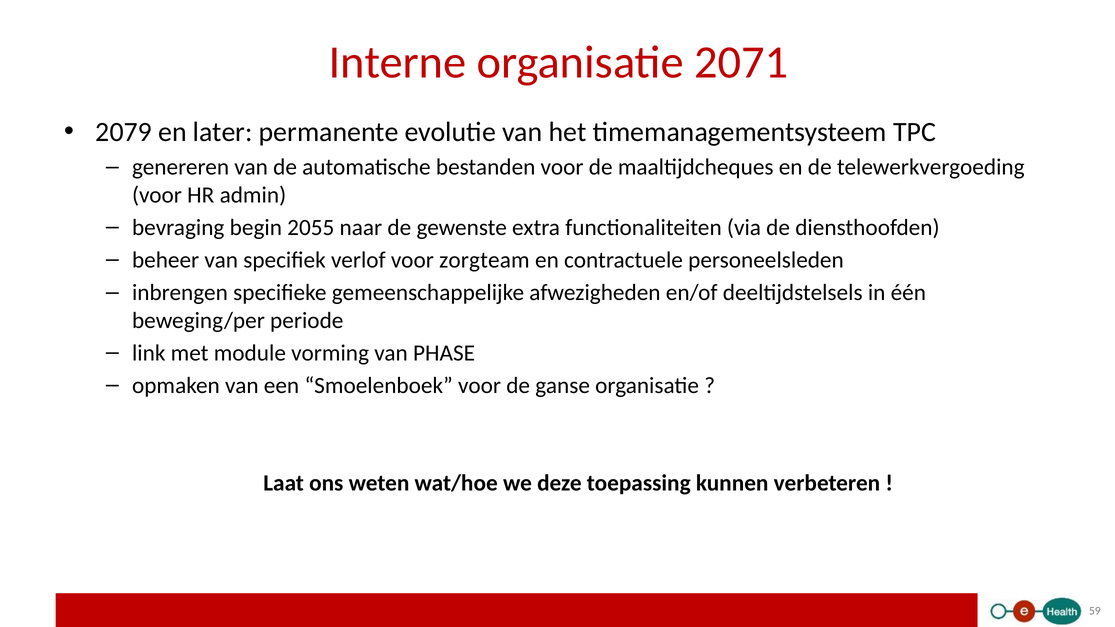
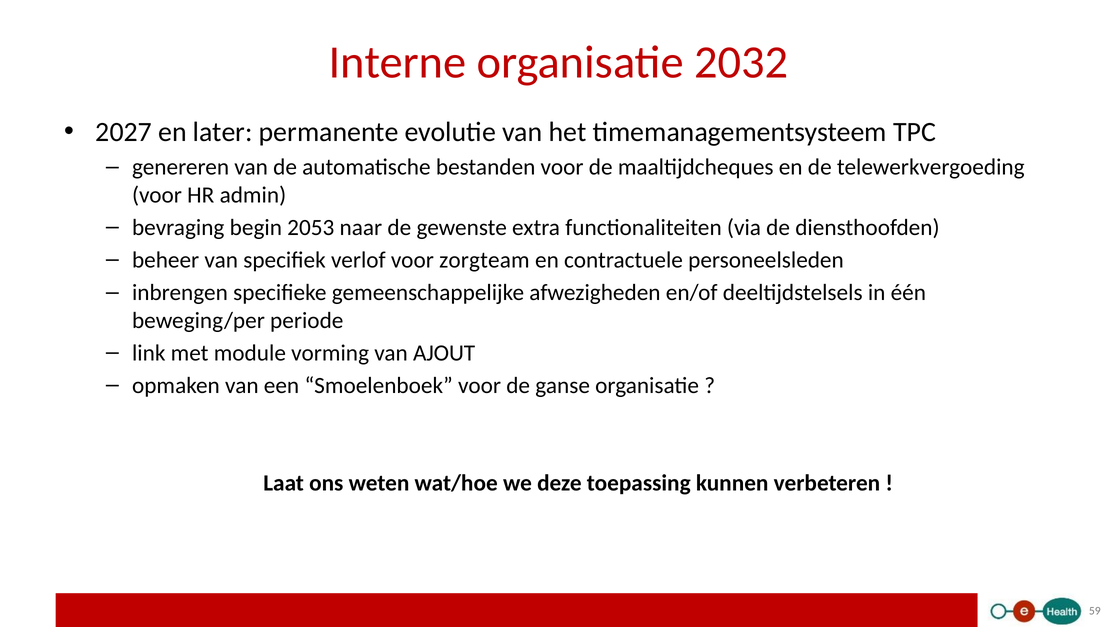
2071: 2071 -> 2032 (741, 63)
2079: 2079 -> 2027 (124, 132)
2055: 2055 -> 2053 (311, 228)
PHASE: PHASE -> AJOUT (444, 353)
